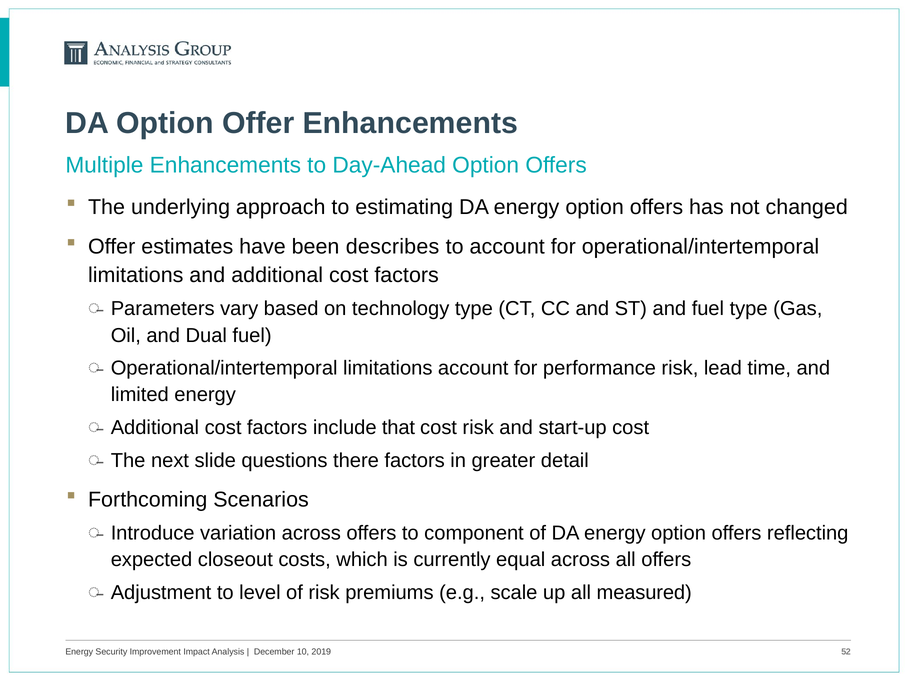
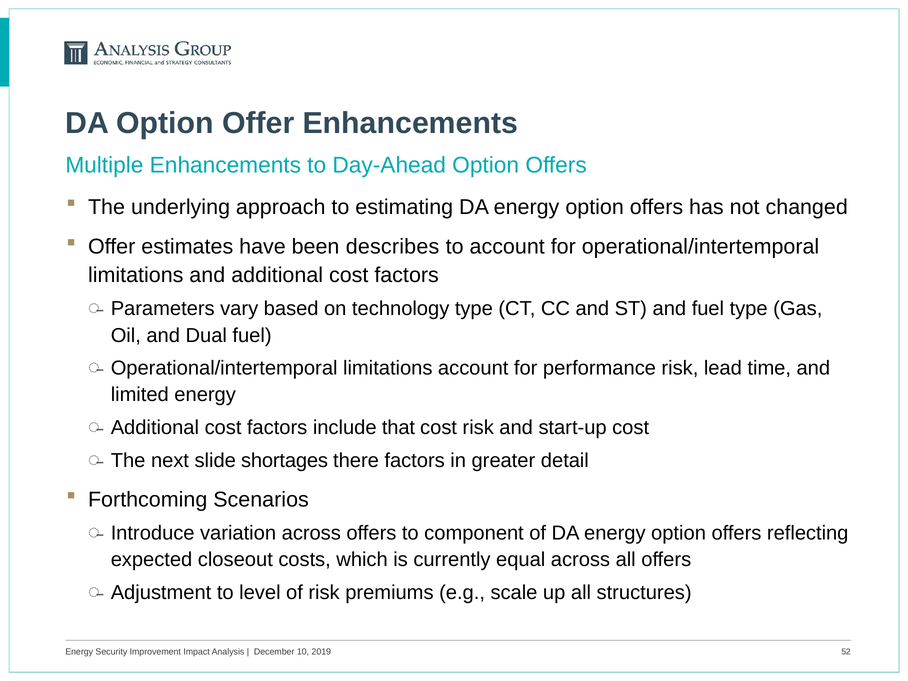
questions: questions -> shortages (285, 461)
measured: measured -> structures (644, 593)
